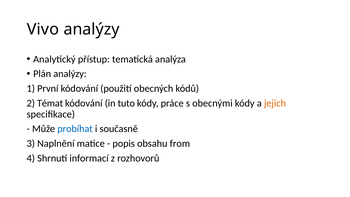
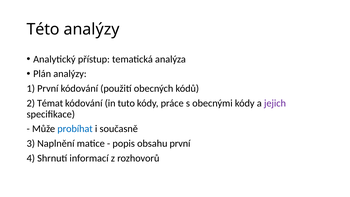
Vivo: Vivo -> Této (43, 29)
jejich colour: orange -> purple (275, 103)
obsahu from: from -> první (180, 143)
